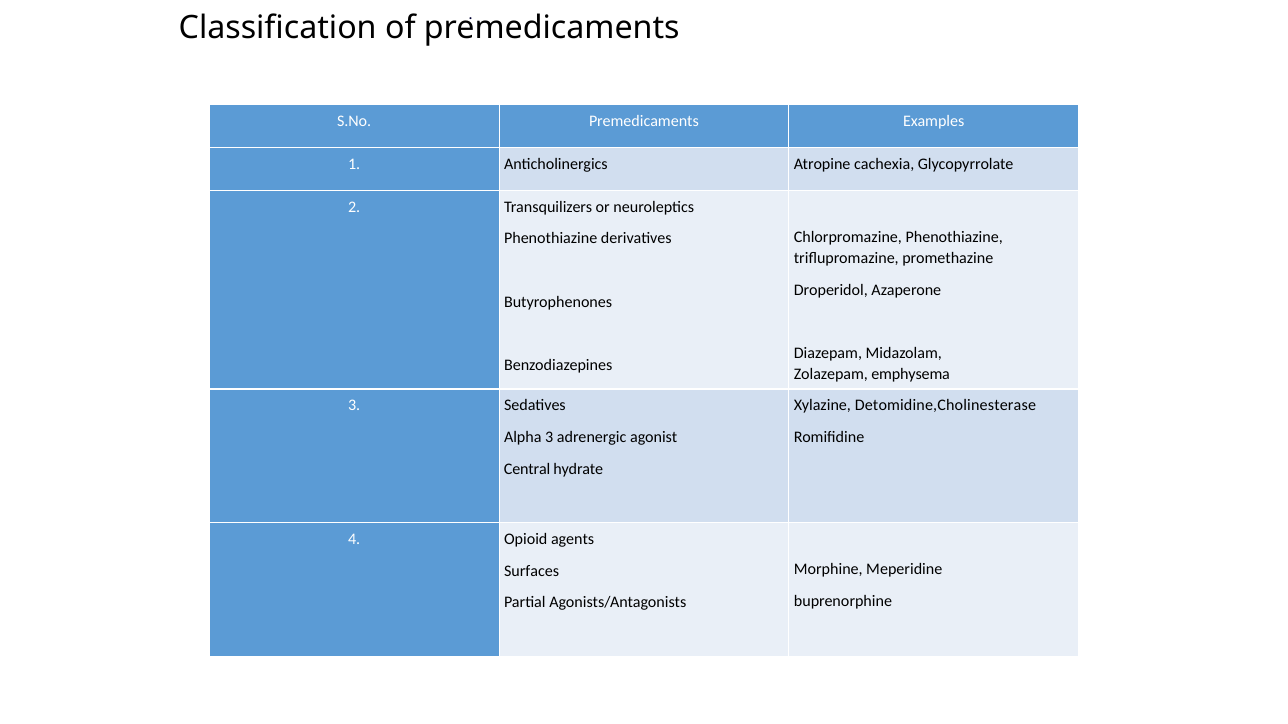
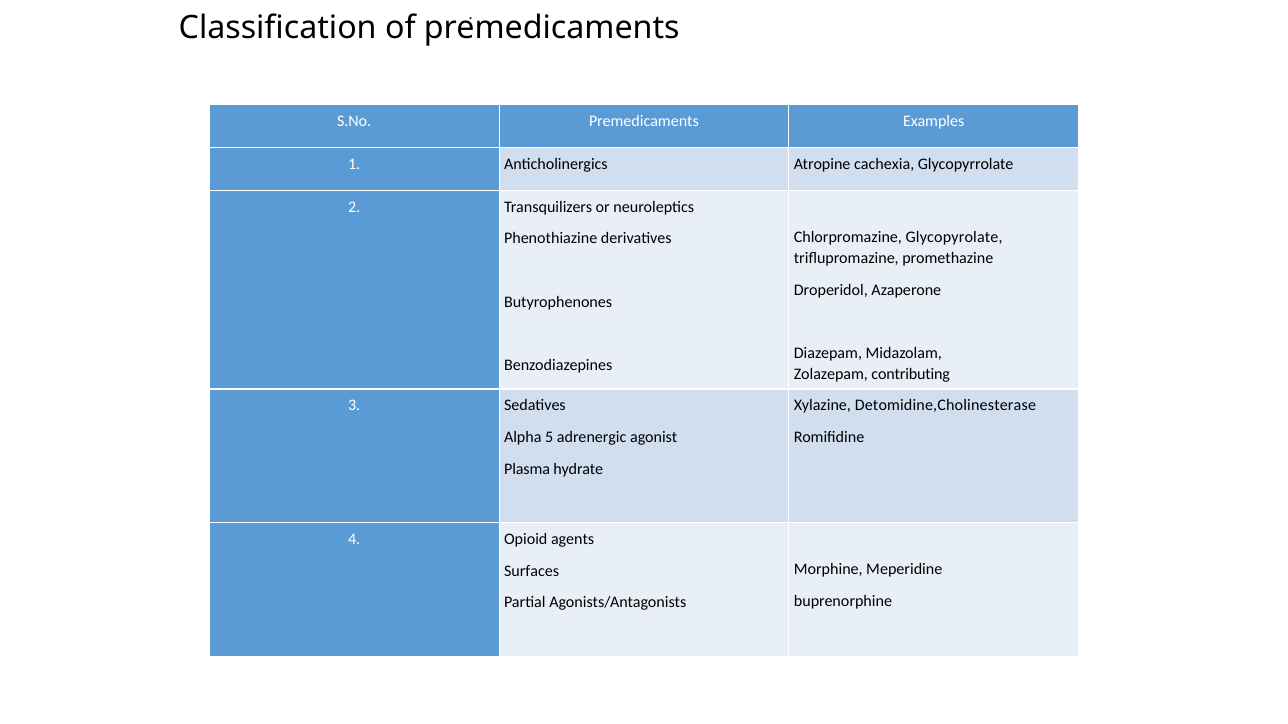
Chlorpromazine Phenothiazine: Phenothiazine -> Glycopyrolate (954, 237)
emphysema: emphysema -> contributing (911, 375)
Alpha 3: 3 -> 5 (549, 437)
Central: Central -> Plasma (527, 469)
